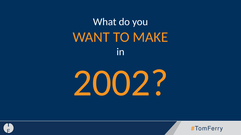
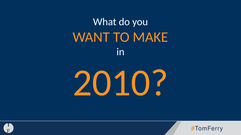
2002: 2002 -> 2010 (120, 83)
